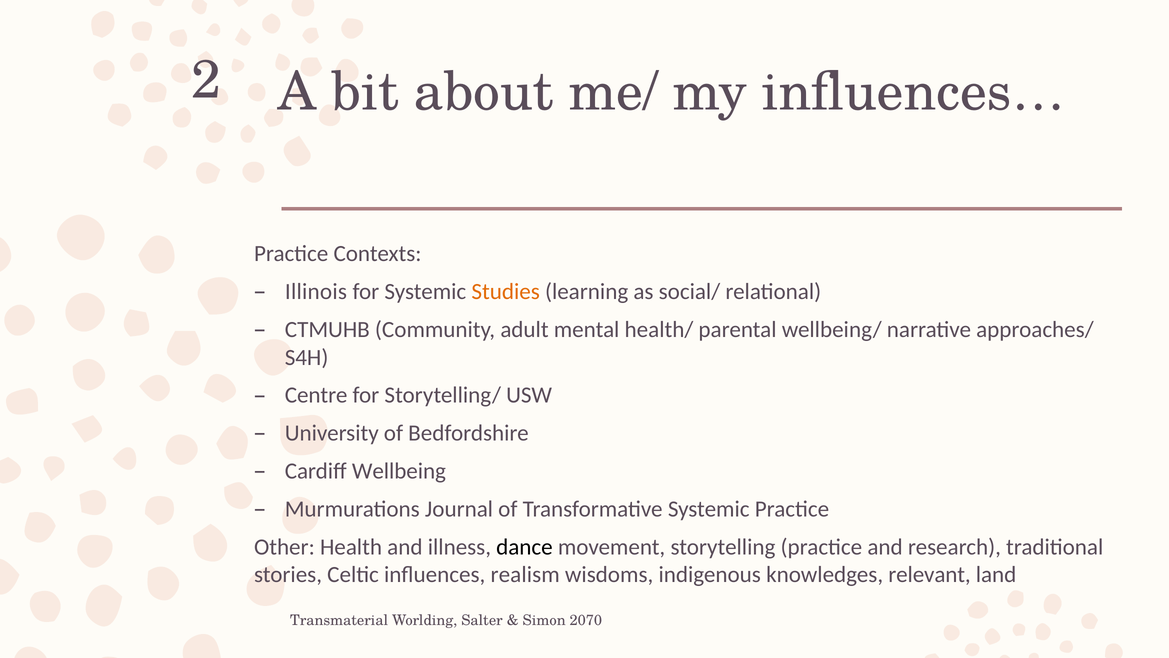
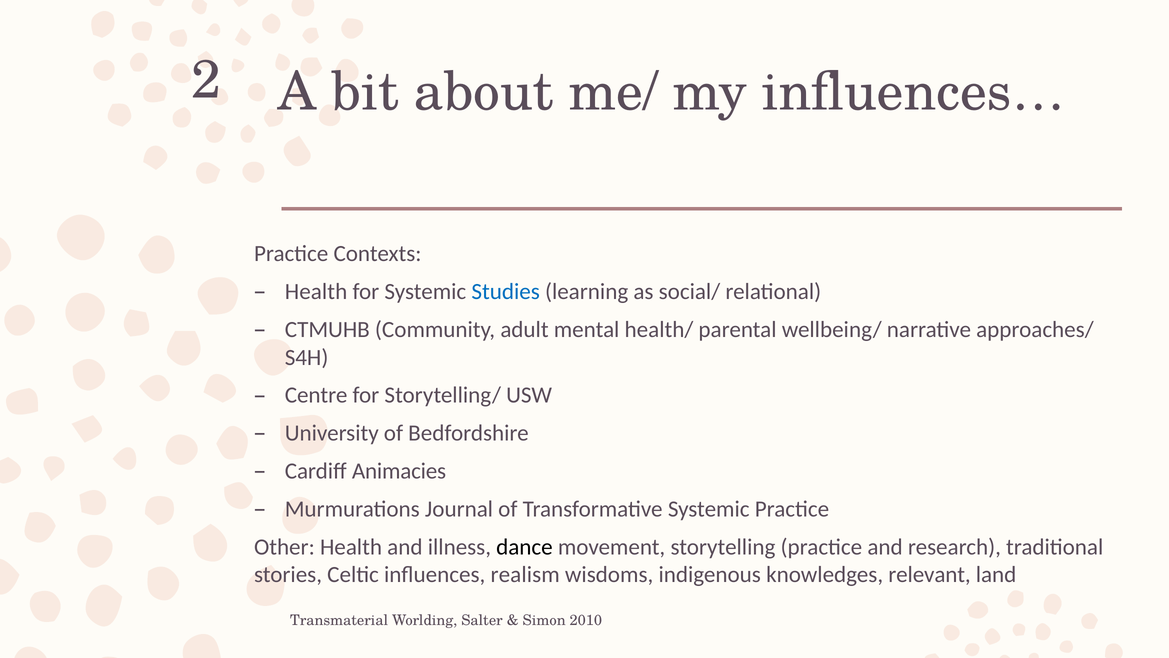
Illinois: Illinois -> Health (316, 292)
Studies colour: orange -> blue (506, 292)
Wellbeing: Wellbeing -> Animacies (399, 471)
2070: 2070 -> 2010 (586, 620)
